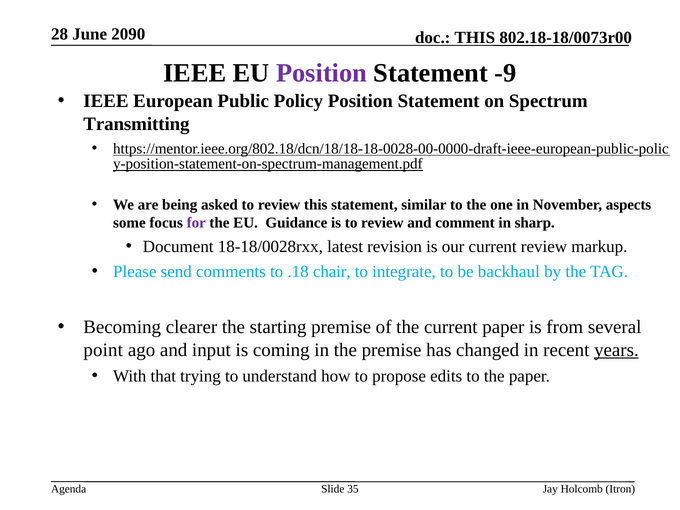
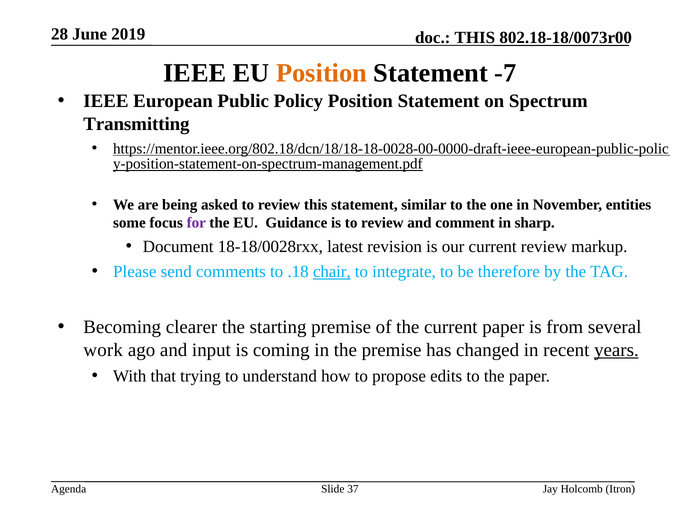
2090: 2090 -> 2019 (128, 34)
Position colour: purple -> orange (322, 73)
-9: -9 -> -7 (505, 73)
aspects: aspects -> entities (629, 205)
chair underline: none -> present (332, 272)
backhaul: backhaul -> therefore (509, 272)
point: point -> work (103, 350)
35: 35 -> 37 (353, 489)
